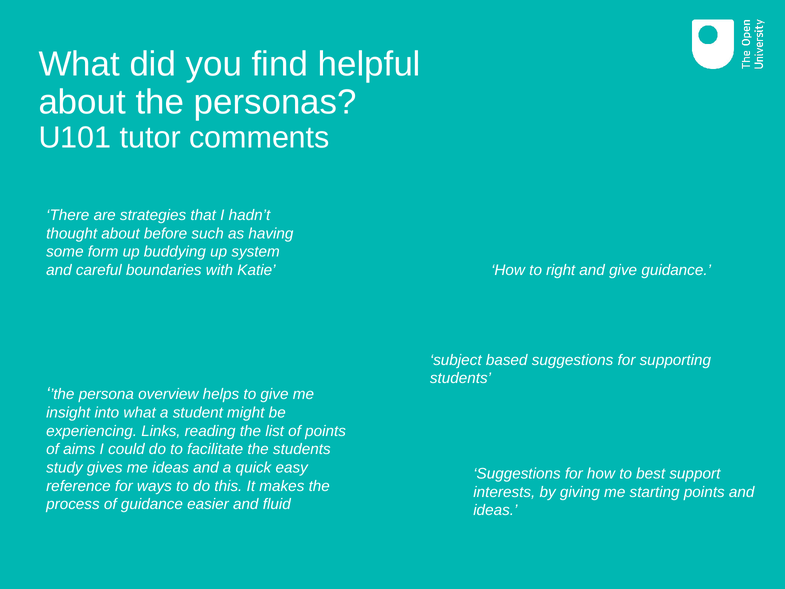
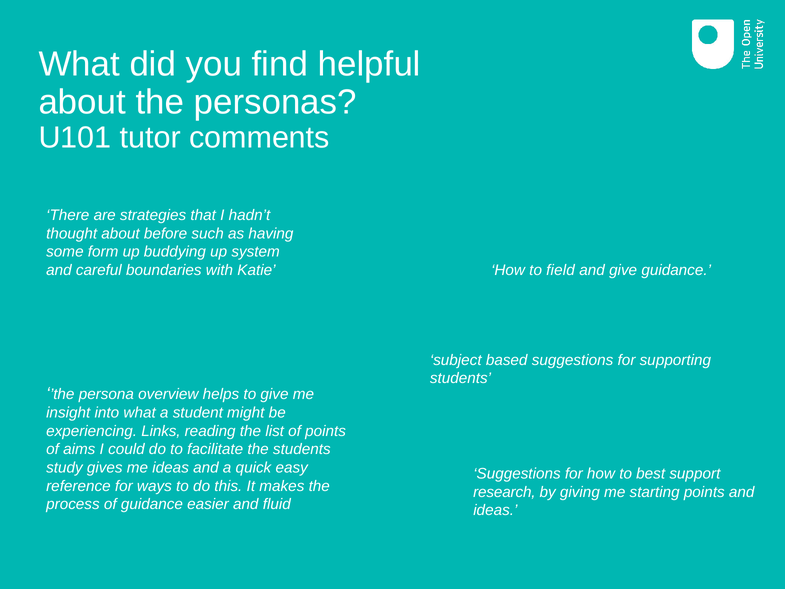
right: right -> field (561, 270)
interests: interests -> research (504, 492)
